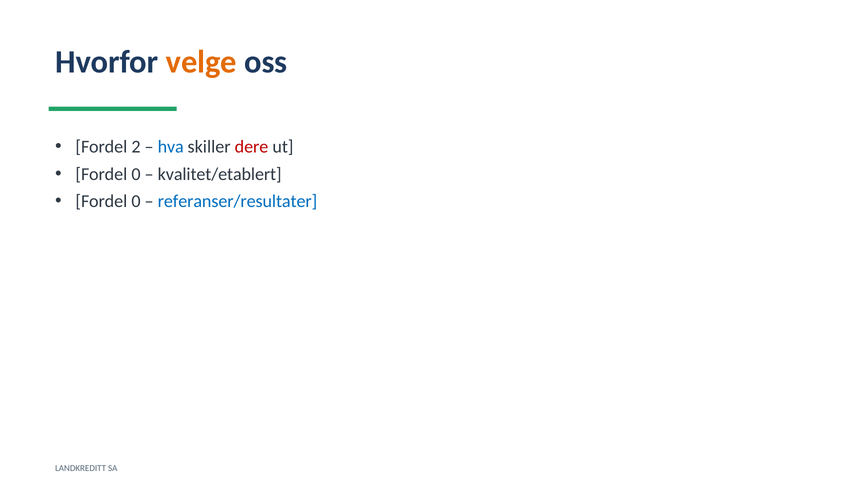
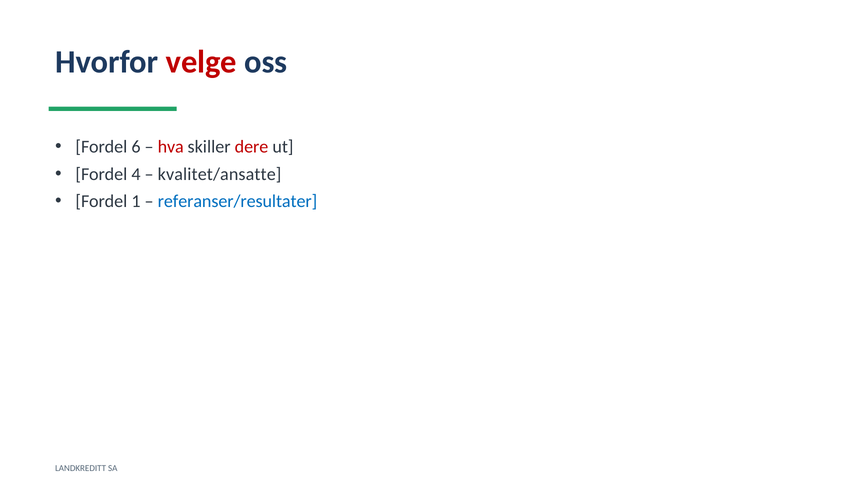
velge colour: orange -> red (201, 62)
2: 2 -> 6 (136, 147)
hva colour: blue -> red (171, 147)
0: 0 -> 4 (136, 174)
kvalitet/etablert: kvalitet/etablert -> kvalitet/ansatte (220, 174)
0: 0 -> 1 (136, 201)
